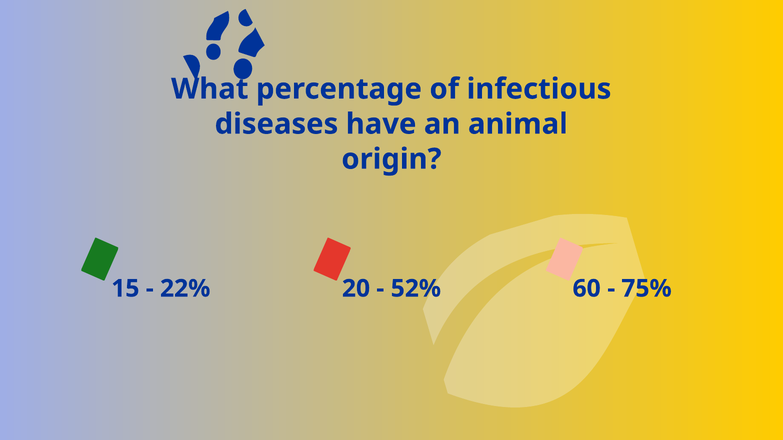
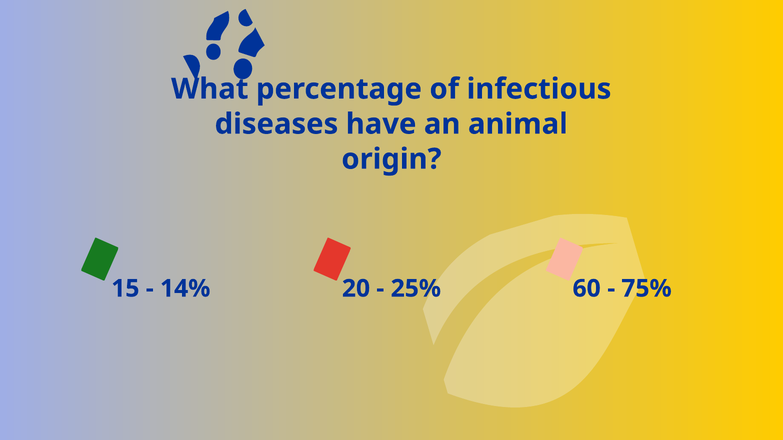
22%: 22% -> 14% (185, 289)
52%: 52% -> 25% (416, 289)
